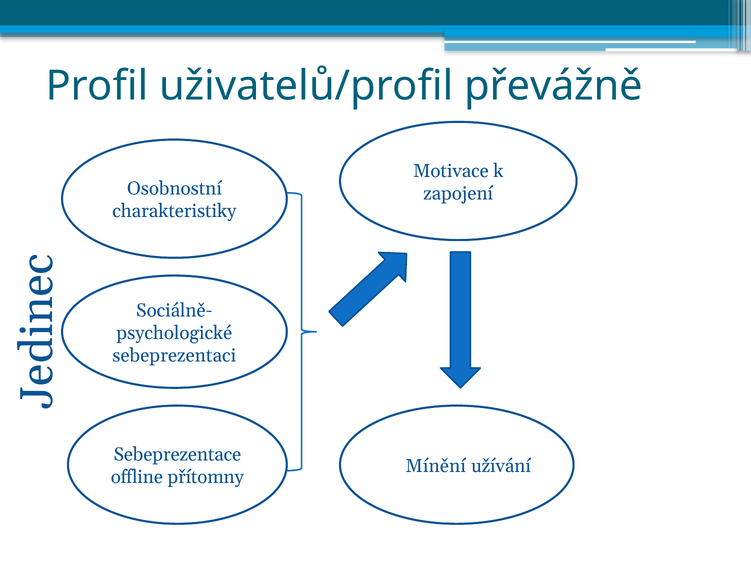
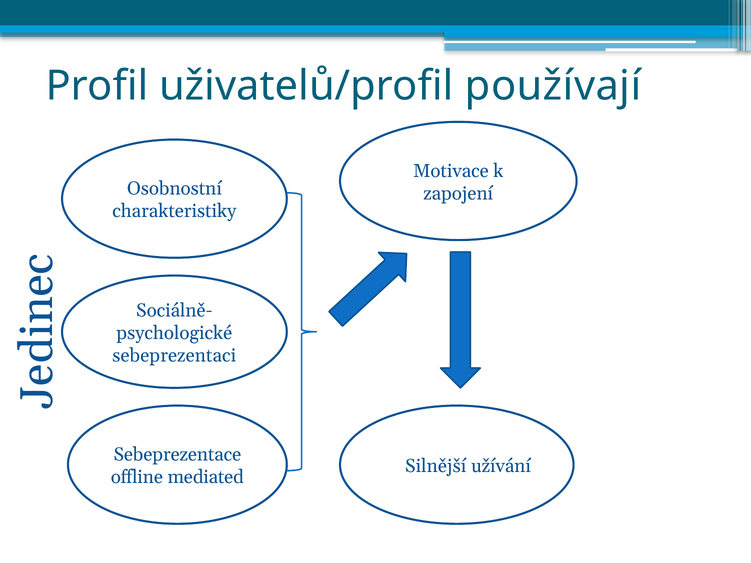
převážně: převážně -> používají (553, 86)
Mínění: Mínění -> Silnější (436, 466)
přítomny: přítomny -> mediated (206, 477)
